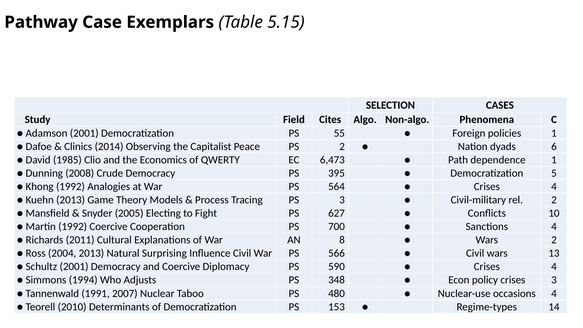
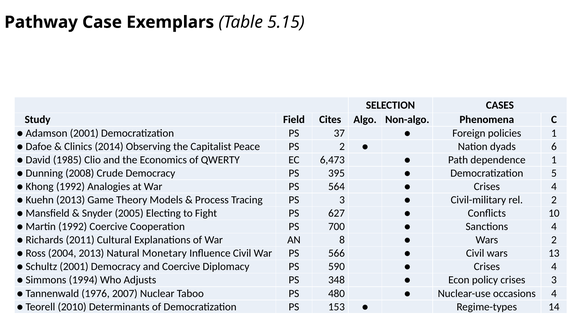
55: 55 -> 37 (339, 133)
Surprising: Surprising -> Monetary (164, 253)
1991: 1991 -> 1976 (96, 293)
